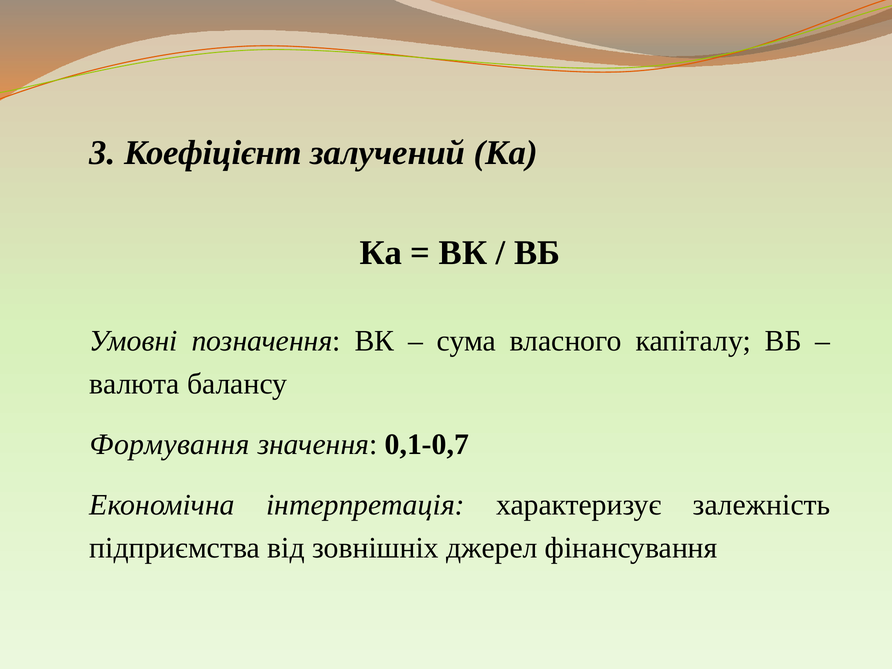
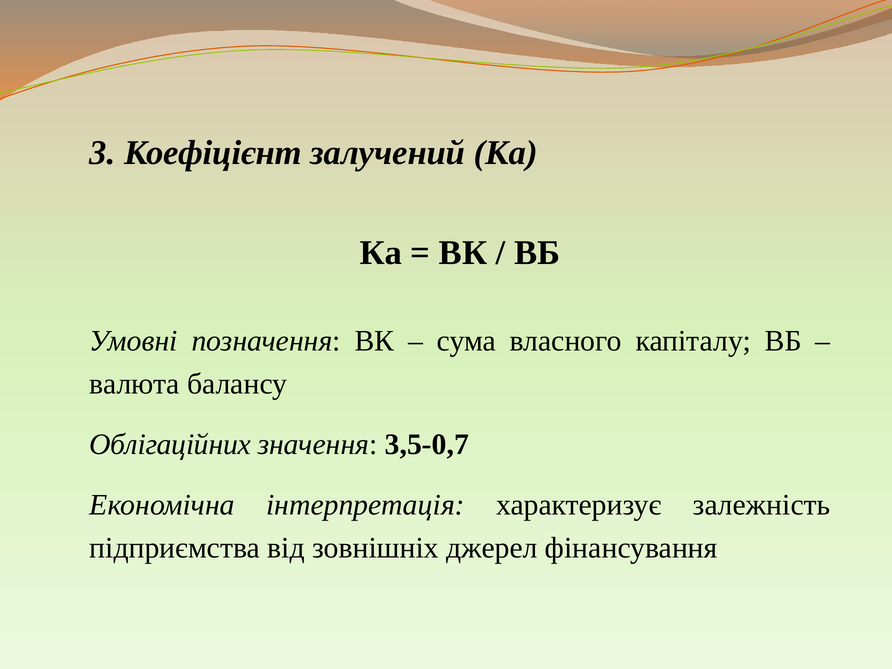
Формування: Формування -> Облігаційних (170, 444)
0,1-0,7: 0,1-0,7 -> 3,5-0,7 (427, 444)
